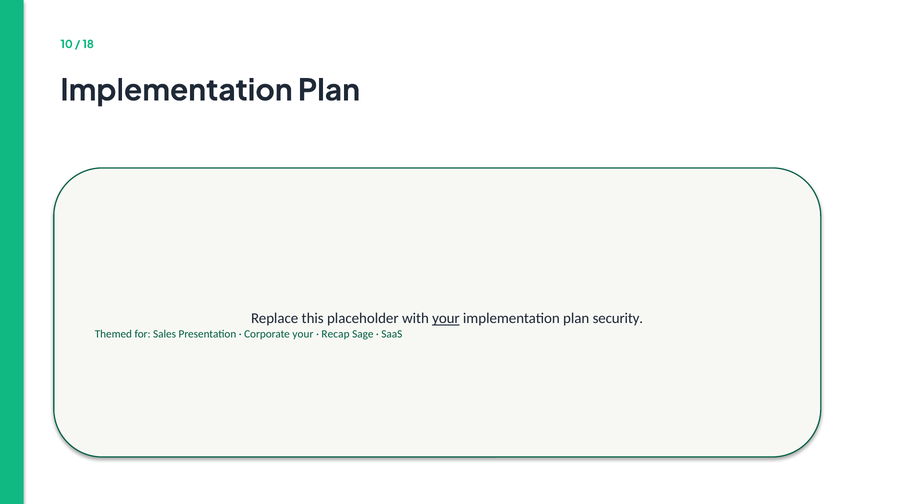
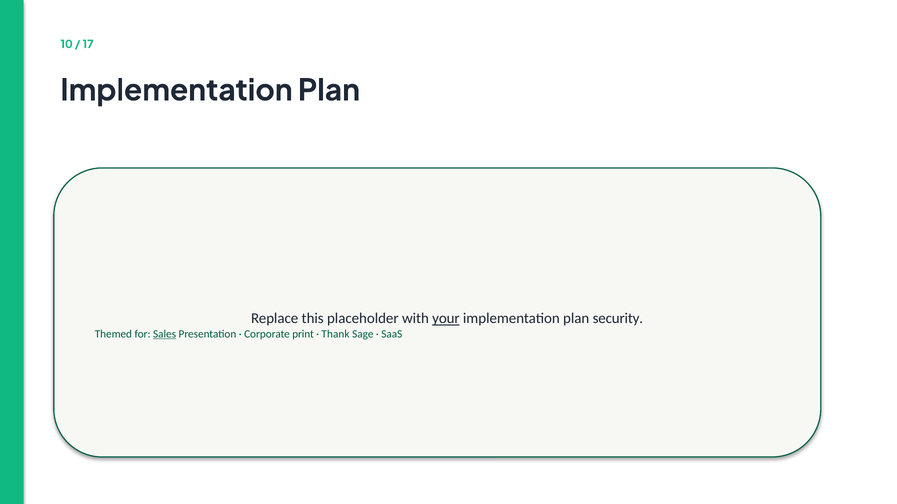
18: 18 -> 17 (88, 44)
Sales underline: none -> present (165, 334)
Corporate your: your -> print (303, 334)
Recap: Recap -> Thank (336, 334)
